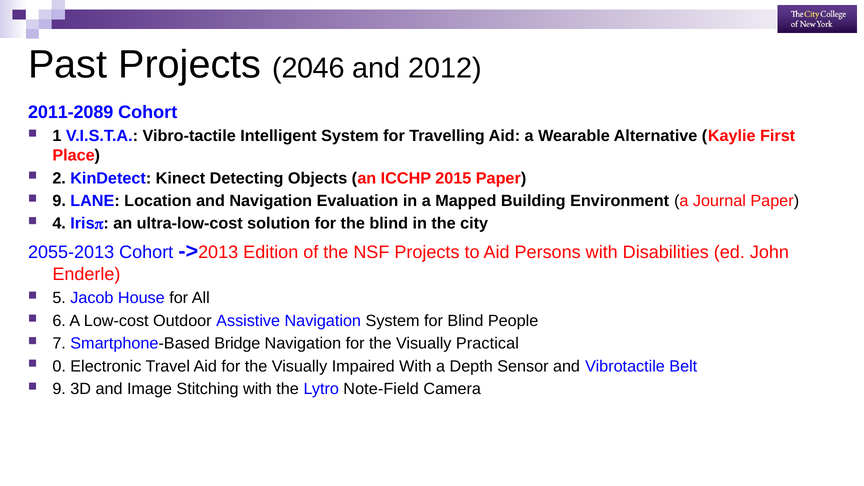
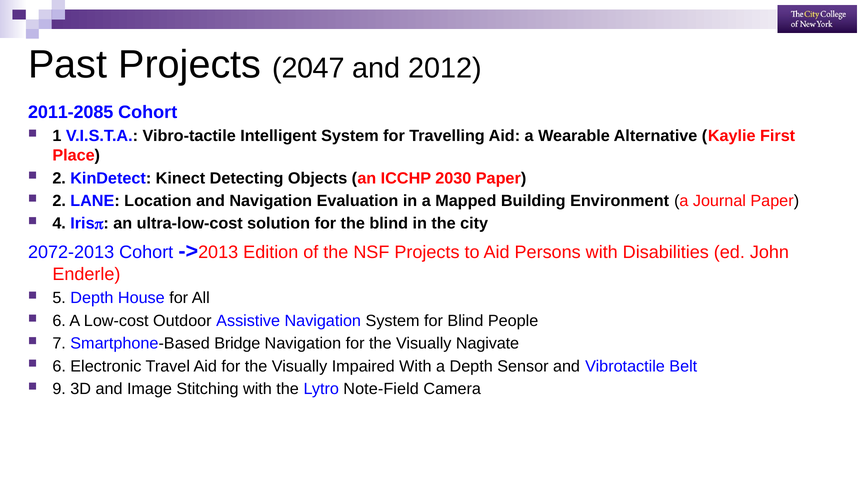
2046: 2046 -> 2047 (308, 68)
2011-2089: 2011-2089 -> 2011-2085 (71, 113)
2015: 2015 -> 2030 (453, 178)
9: 9 -> 2 (59, 201)
2055-2013: 2055-2013 -> 2072-2013 (71, 252)
5 Jacob: Jacob -> Depth (92, 298)
Practical: Practical -> Nagivate (488, 343)
0: 0 -> 6 (59, 366)
